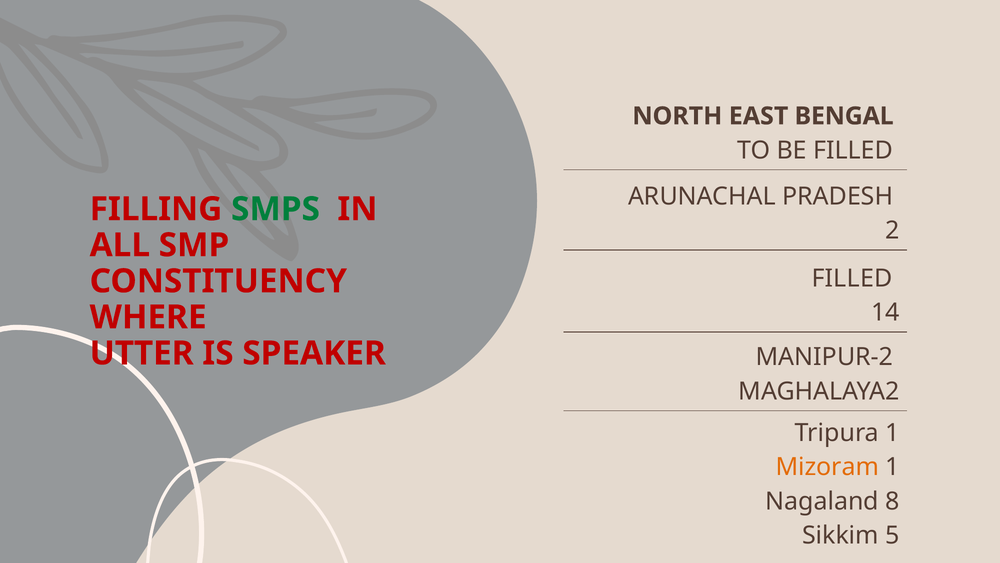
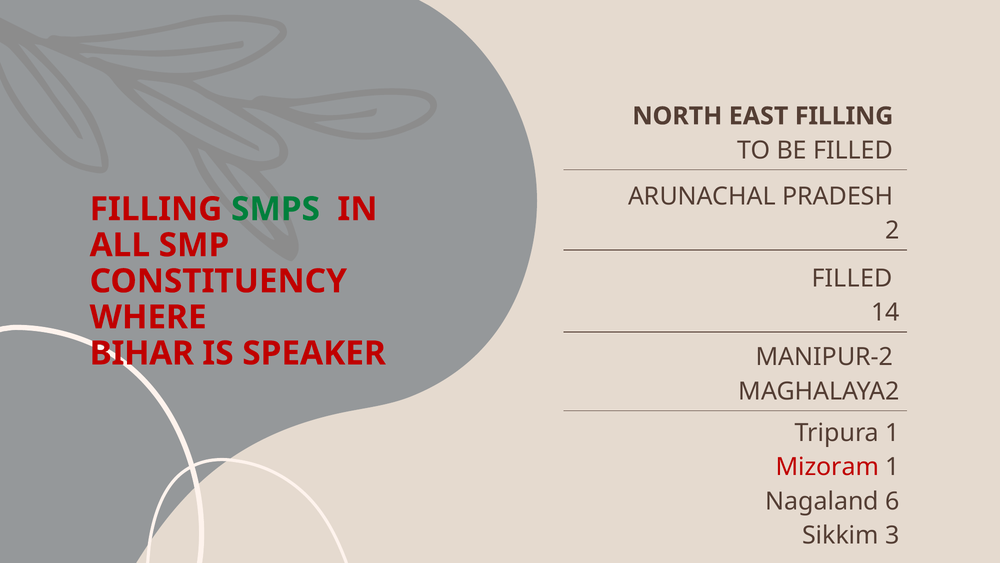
EAST BENGAL: BENGAL -> FILLING (844, 116)
UTTER: UTTER -> BIHAR (142, 353)
Mizoram colour: orange -> red (827, 467)
8: 8 -> 6 (892, 501)
5: 5 -> 3 (892, 535)
